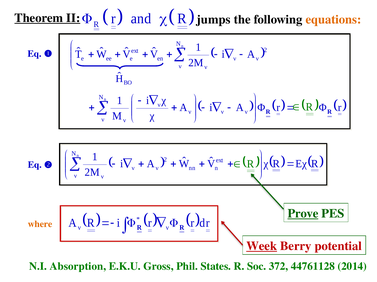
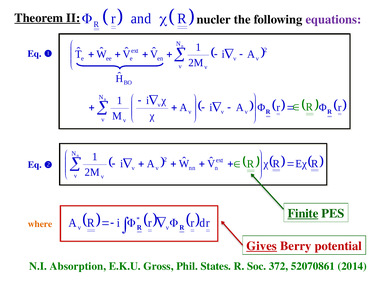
jumps: jumps -> nucler (214, 19)
equations colour: orange -> purple (333, 19)
Prove: Prove -> Finite (303, 214)
Week: Week -> Gives (262, 247)
44761128: 44761128 -> 52070861 (313, 267)
